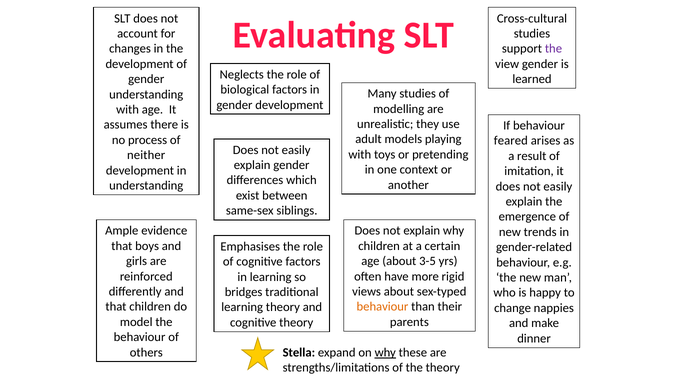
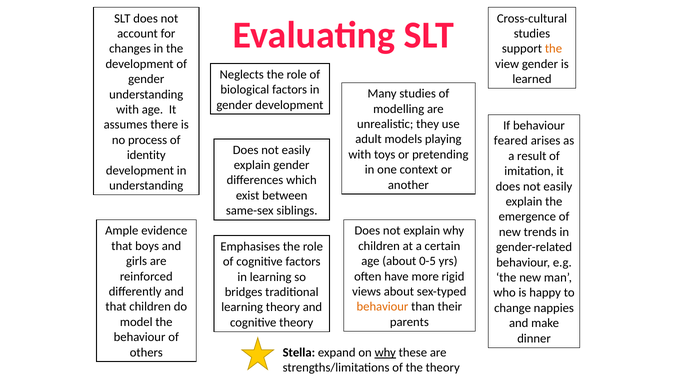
the colour: purple -> orange (553, 49)
neither: neither -> identity (146, 155)
3-5: 3-5 -> 0-5 (428, 261)
